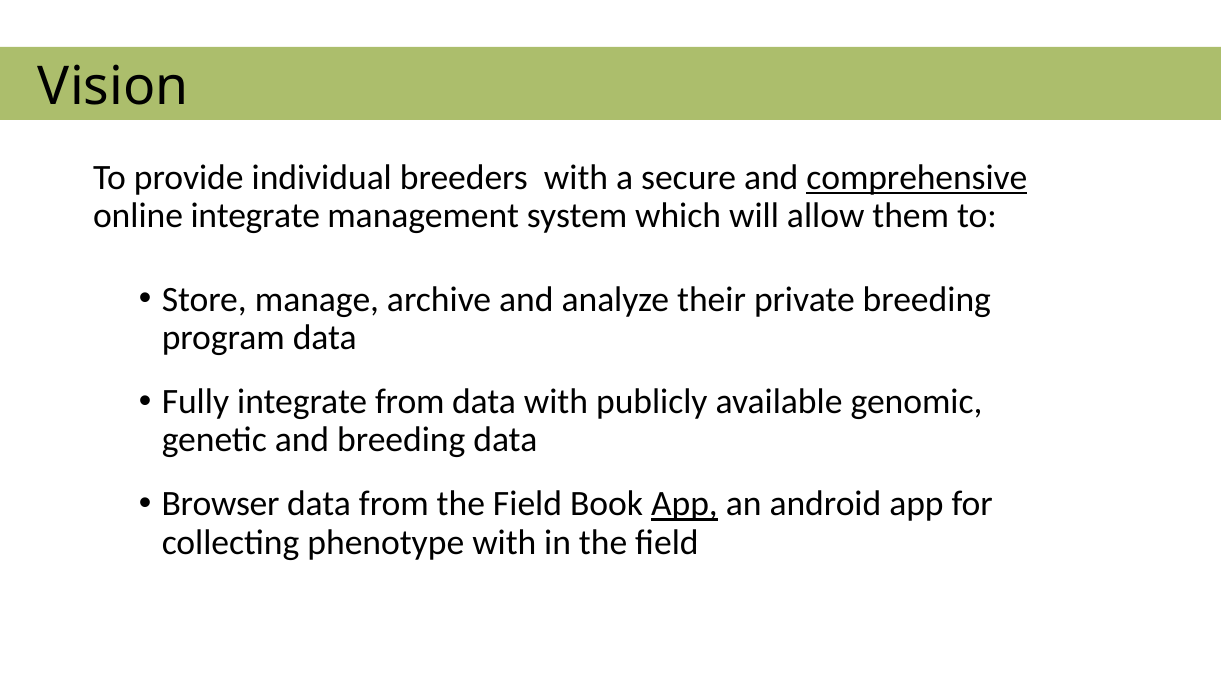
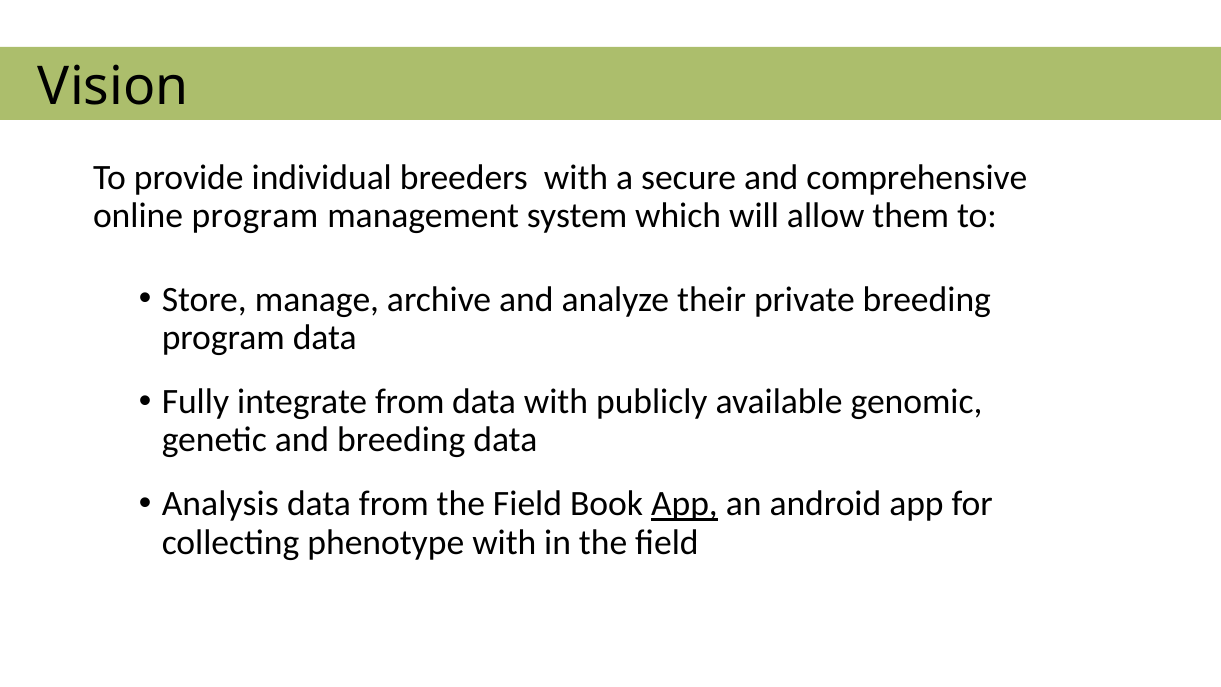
comprehensive underline: present -> none (917, 178)
online integrate: integrate -> program (255, 216)
Browser: Browser -> Analysis (220, 504)
